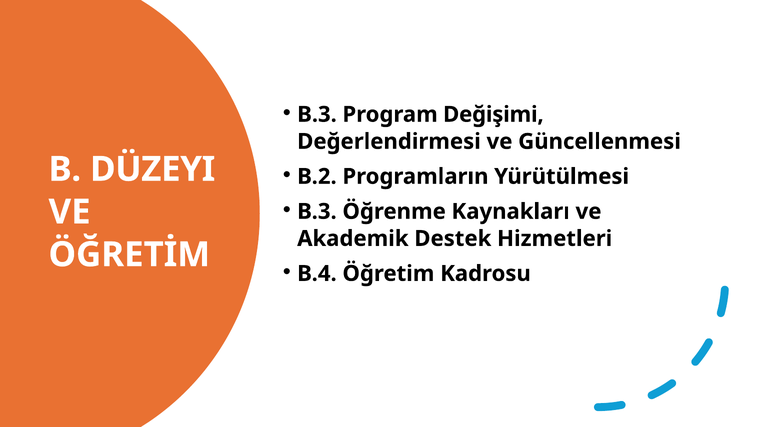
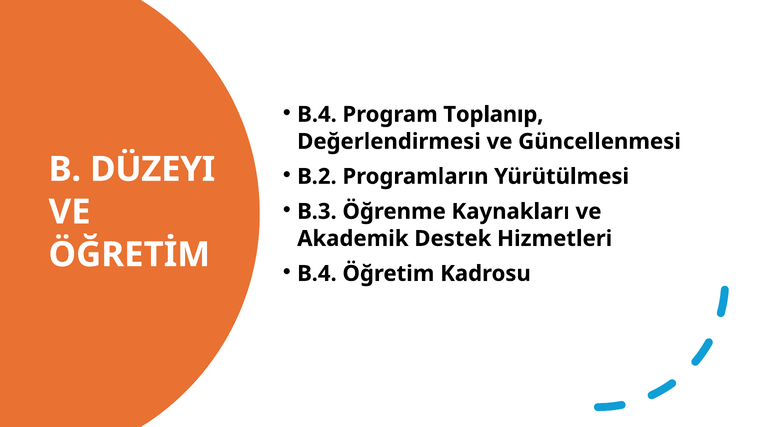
B.3: B.3 -> B.4 (317, 115)
Değişimi: Değişimi -> Toplanıp (493, 115)
